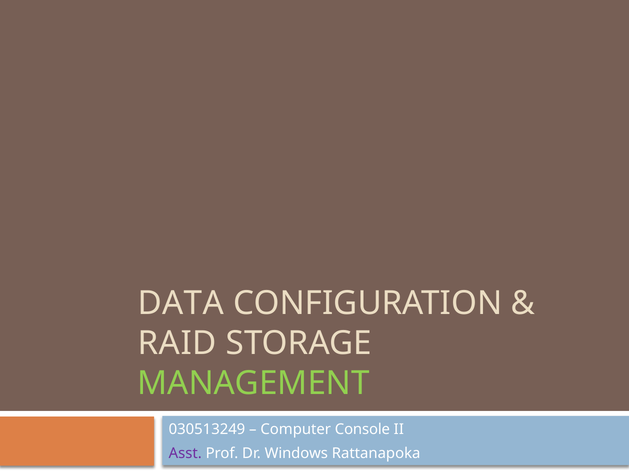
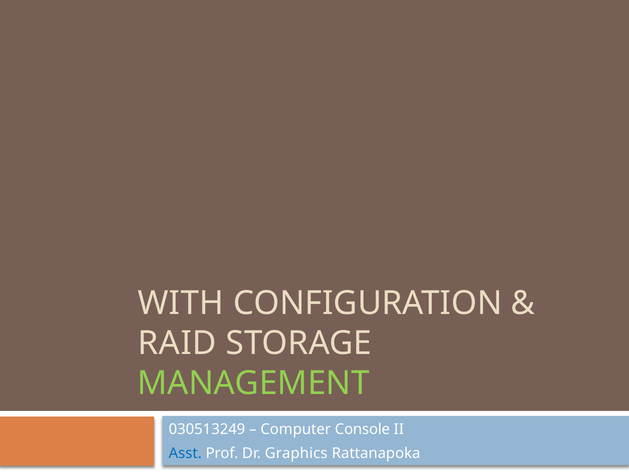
DATA: DATA -> WITH (181, 303)
Asst colour: purple -> blue (185, 453)
Windows: Windows -> Graphics (296, 453)
